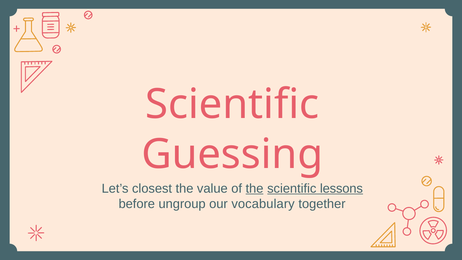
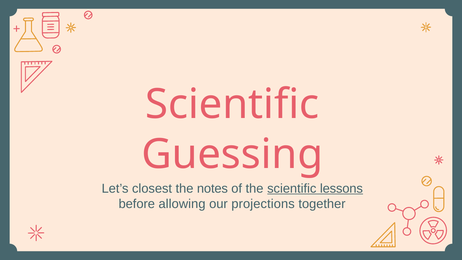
value: value -> notes (212, 188)
the underline: present -> none (255, 188)
ungroup: ungroup -> allowing (182, 204)
vocabulary: vocabulary -> projections (263, 204)
